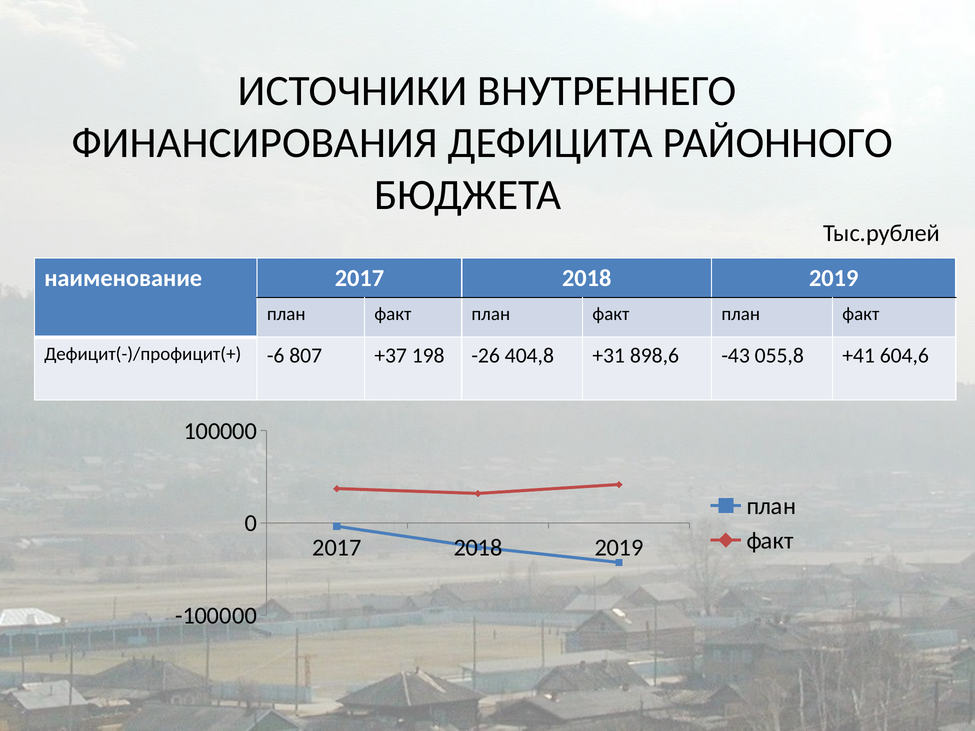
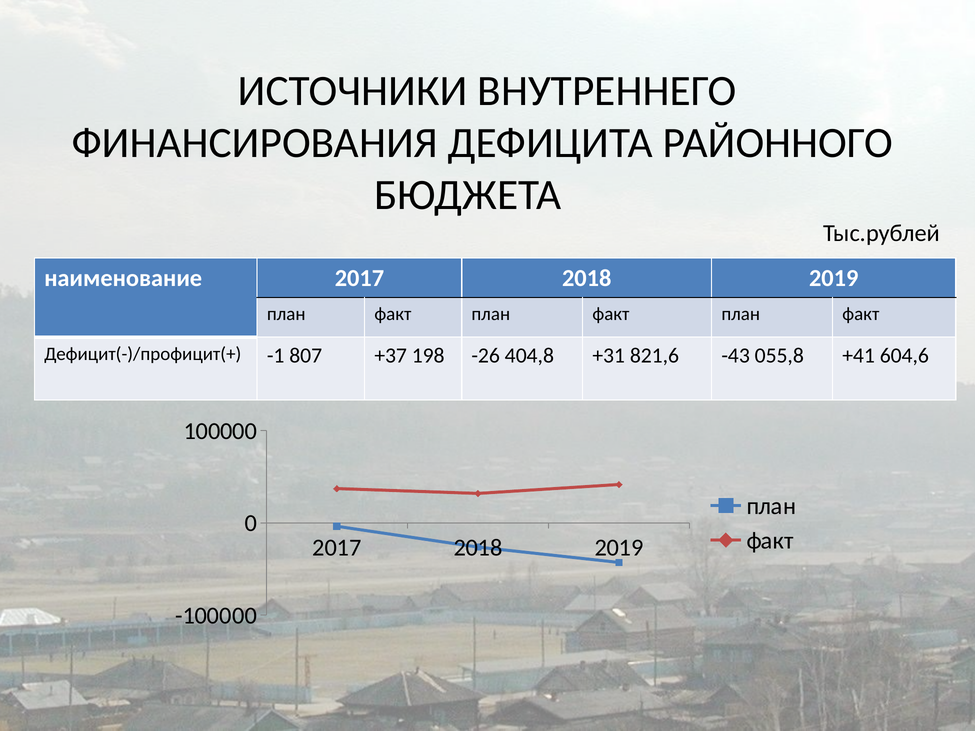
-6: -6 -> -1 (276, 356)
898,6: 898,6 -> 821,6 (654, 356)
